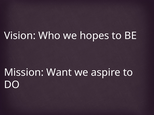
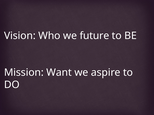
hopes: hopes -> future (94, 36)
